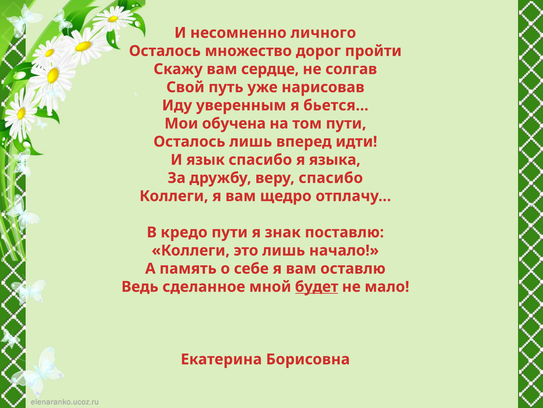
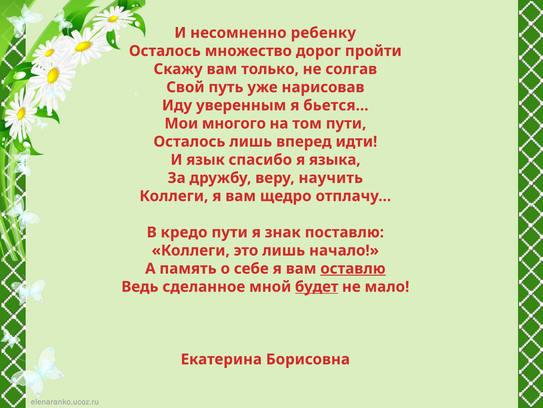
личного: личного -> ребенку (323, 33)
сердце: сердце -> только (270, 69)
обучена: обучена -> многого (234, 123)
веру спасибо: спасибо -> научить (331, 178)
оставлю underline: none -> present (353, 268)
